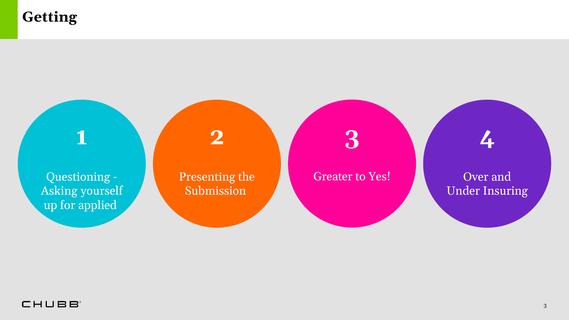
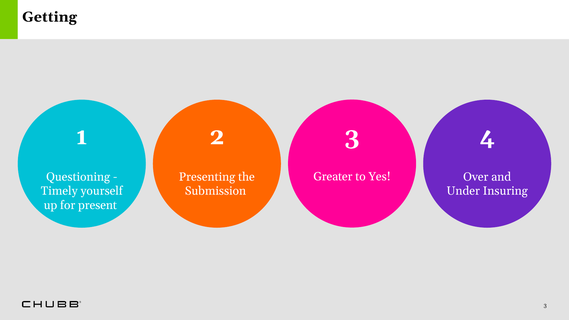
Asking: Asking -> Timely (59, 191)
applied: applied -> present (98, 205)
